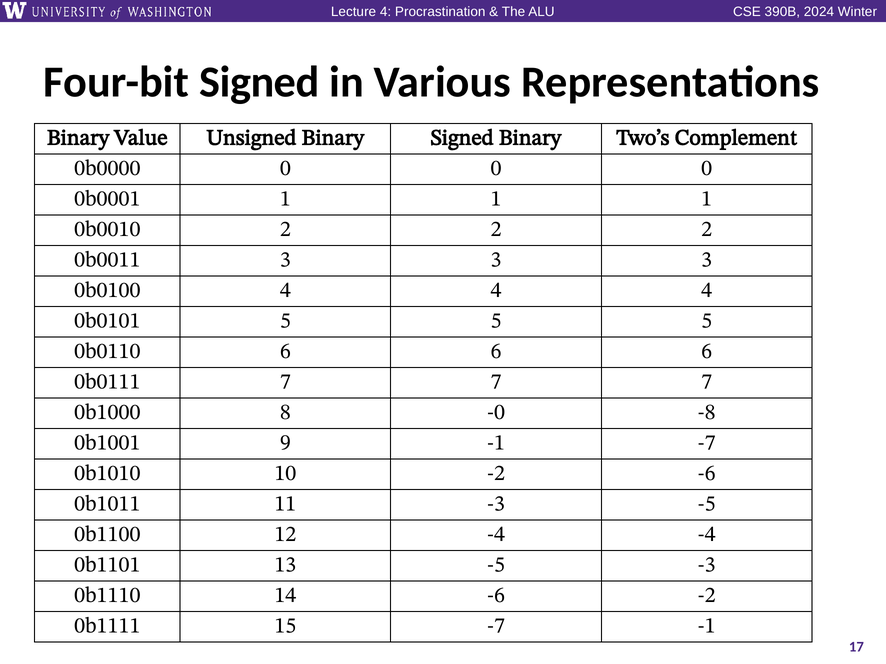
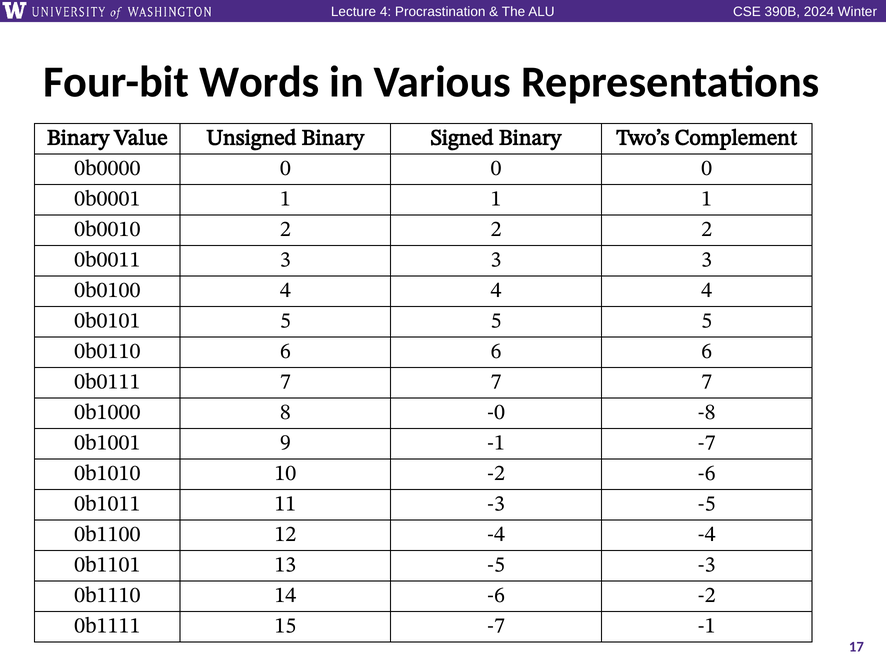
Four-bit Signed: Signed -> Words (259, 82)
